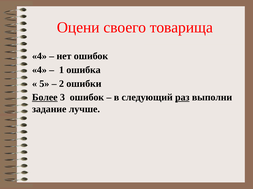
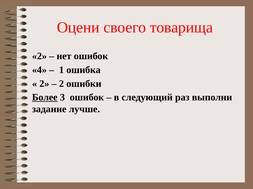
4: 4 -> 2 (39, 56)
5: 5 -> 2 (44, 84)
раз underline: present -> none (182, 98)
